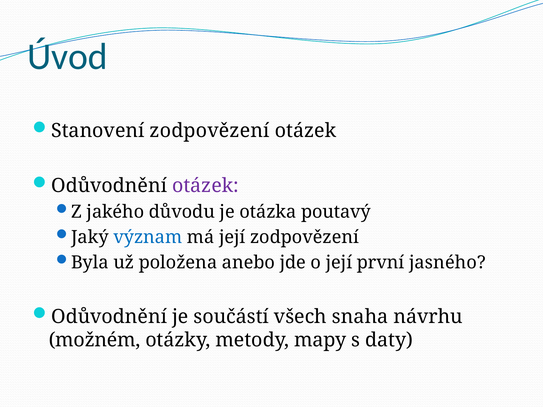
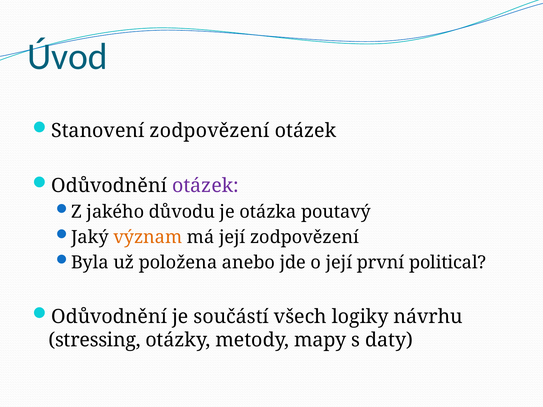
význam colour: blue -> orange (148, 237)
jasného: jasného -> political (448, 263)
snaha: snaha -> logiky (360, 317)
možném: možném -> stressing (95, 340)
